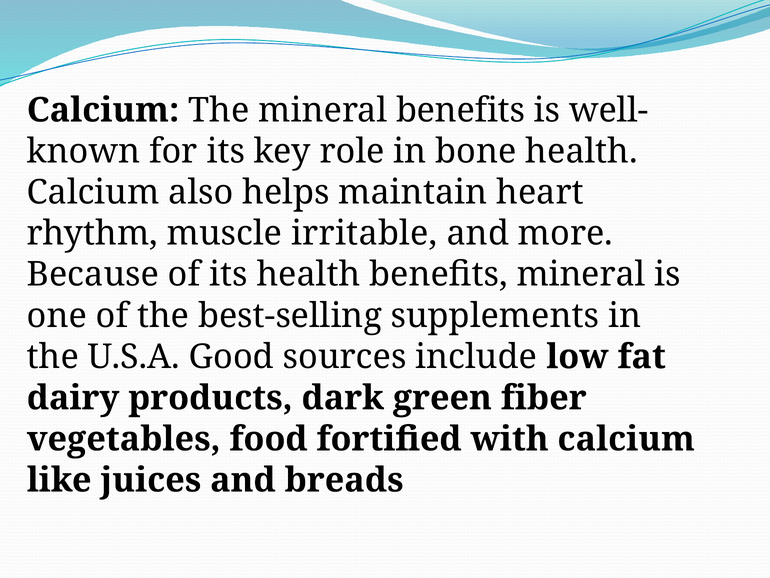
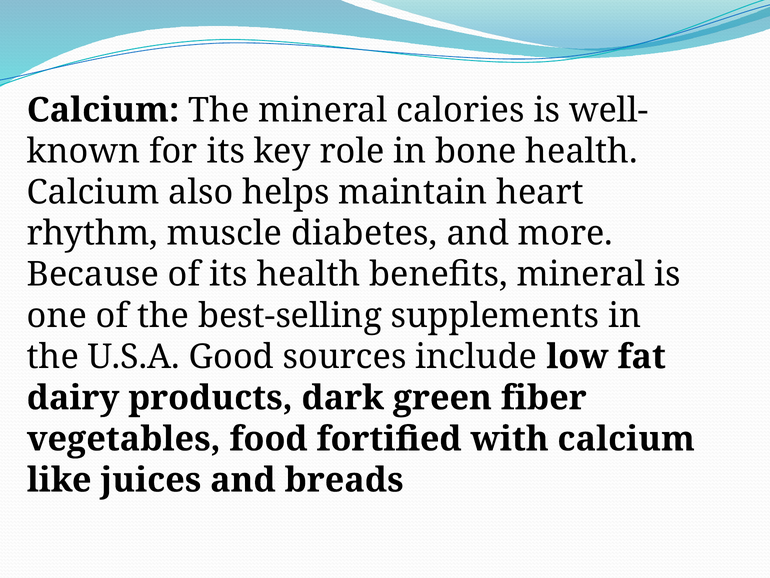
mineral benefits: benefits -> calories (460, 110)
irritable: irritable -> diabetes (364, 233)
